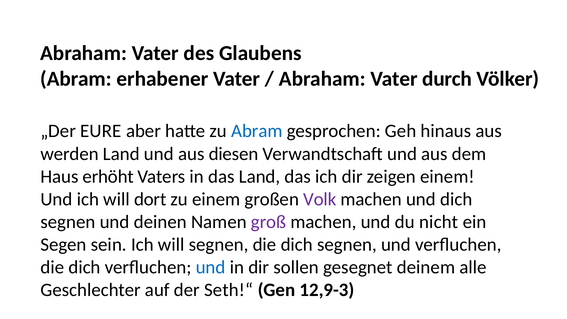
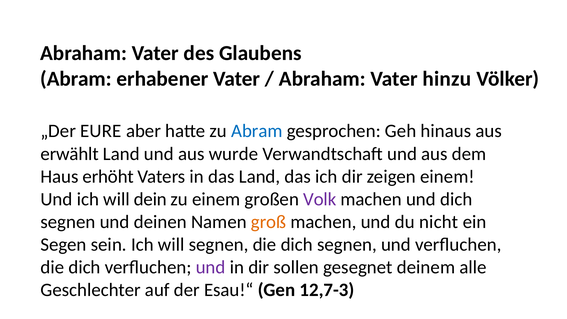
durch: durch -> hinzu (447, 79)
werden: werden -> erwählt (70, 154)
diesen: diesen -> wurde (233, 154)
dort: dort -> dein (150, 199)
groß colour: purple -> orange (269, 222)
und colour: blue -> purple (211, 267)
Seth!“: Seth!“ -> Esau!“ (229, 290)
12,9-3: 12,9-3 -> 12,7-3 (327, 290)
